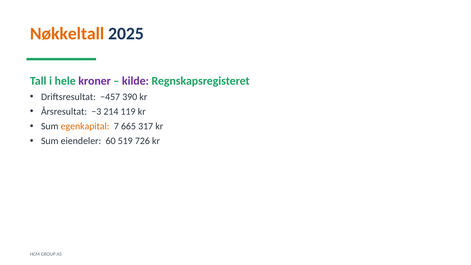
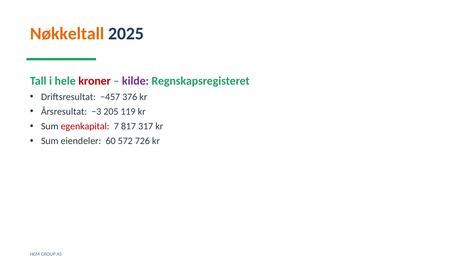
kroner colour: purple -> red (95, 81)
390: 390 -> 376 (130, 97)
214: 214 -> 205 (111, 112)
egenkapital colour: orange -> red (85, 126)
665: 665 -> 817 (128, 126)
519: 519 -> 572 (125, 141)
